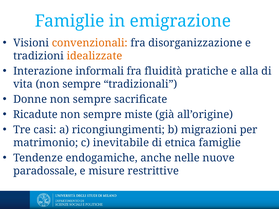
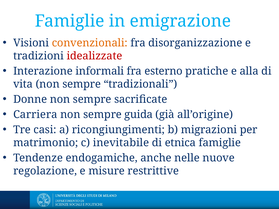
idealizzate colour: orange -> red (94, 56)
fluidità: fluidità -> esterno (164, 71)
Ricadute: Ricadute -> Carriera (35, 115)
miste: miste -> guida (139, 115)
paradossale: paradossale -> regolazione (45, 171)
